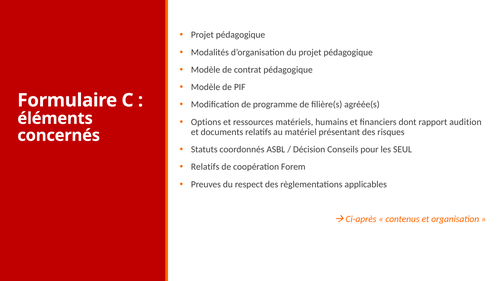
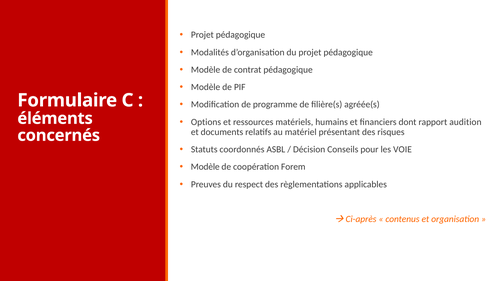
SEUL: SEUL -> VOIE (403, 149)
Relatifs: Relatifs -> Modèle (205, 167)
